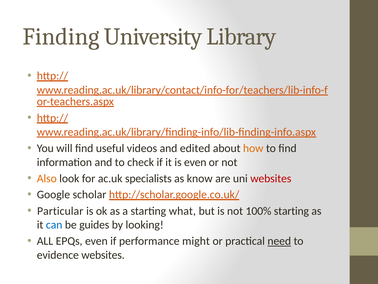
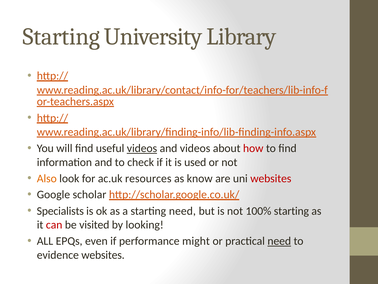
Finding: Finding -> Starting (61, 37)
videos underline: none -> present (142, 148)
and edited: edited -> videos (195, 148)
how colour: orange -> red (253, 148)
is even: even -> used (195, 162)
specialists: specialists -> resources (148, 178)
Particular: Particular -> Specialists (60, 211)
starting what: what -> need (182, 211)
can colour: blue -> red (54, 225)
guides: guides -> visited (94, 225)
